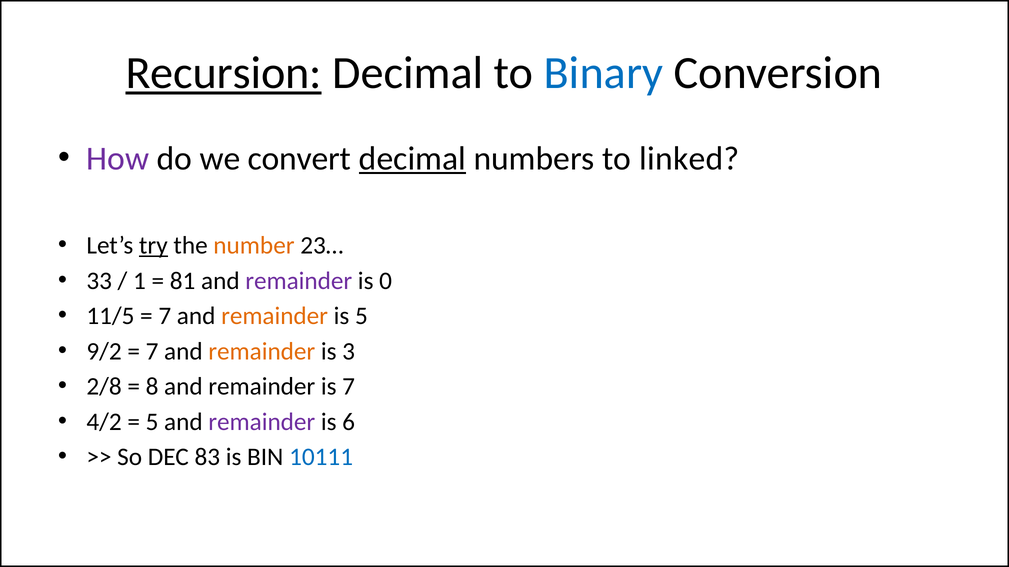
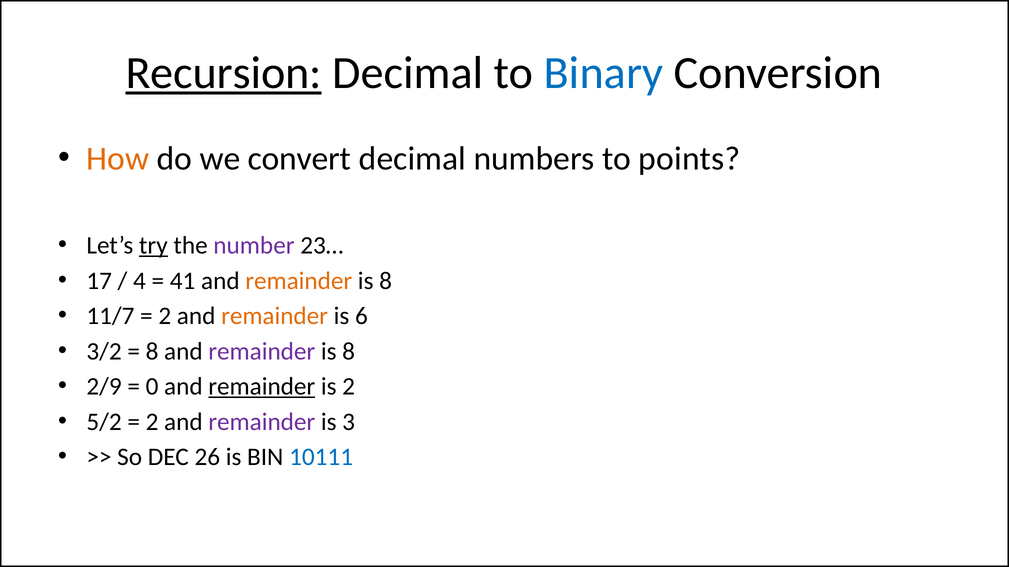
How colour: purple -> orange (118, 159)
decimal underline: present -> none (412, 159)
linked: linked -> points (689, 159)
number colour: orange -> purple (254, 246)
33: 33 -> 17 (99, 281)
1: 1 -> 4 (139, 281)
81: 81 -> 41 (183, 281)
remainder colour: purple -> orange (299, 281)
0: 0 -> 8 (386, 281)
11/5: 11/5 -> 11/7 (110, 316)
7: 7 -> 2 (165, 316)
is 5: 5 -> 6 (361, 316)
9/2: 9/2 -> 3/2 (104, 352)
7: 7 -> 8 (152, 352)
remainder colour: orange -> purple (262, 352)
3: 3 -> 8 (349, 352)
2/8: 2/8 -> 2/9 (104, 387)
8: 8 -> 0 (152, 387)
remainder underline: none -> present (262, 387)
is 7: 7 -> 2 (349, 387)
4/2: 4/2 -> 5/2 (104, 422)
5: 5 -> 2 (152, 422)
6: 6 -> 3 (349, 422)
83: 83 -> 26 (207, 458)
